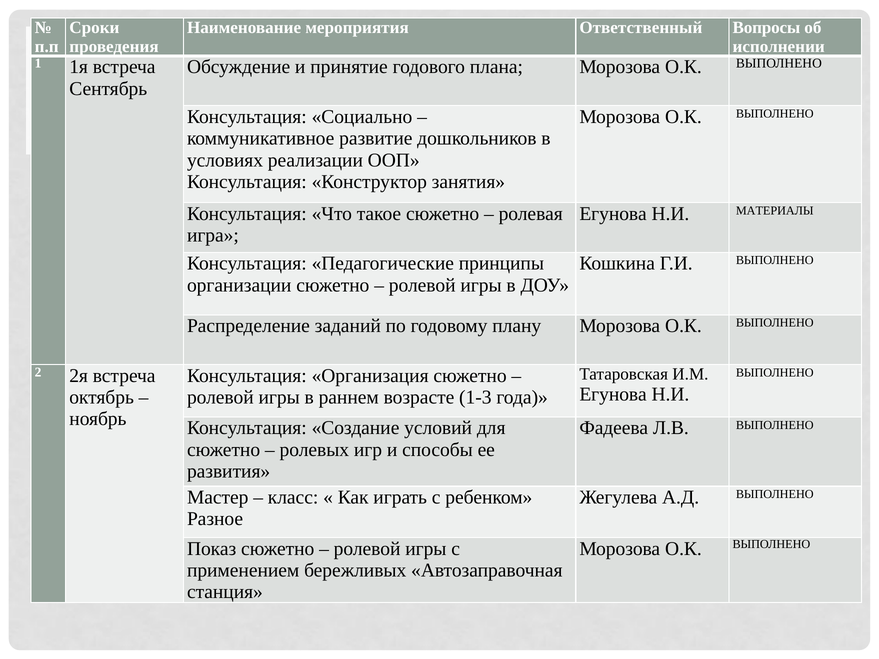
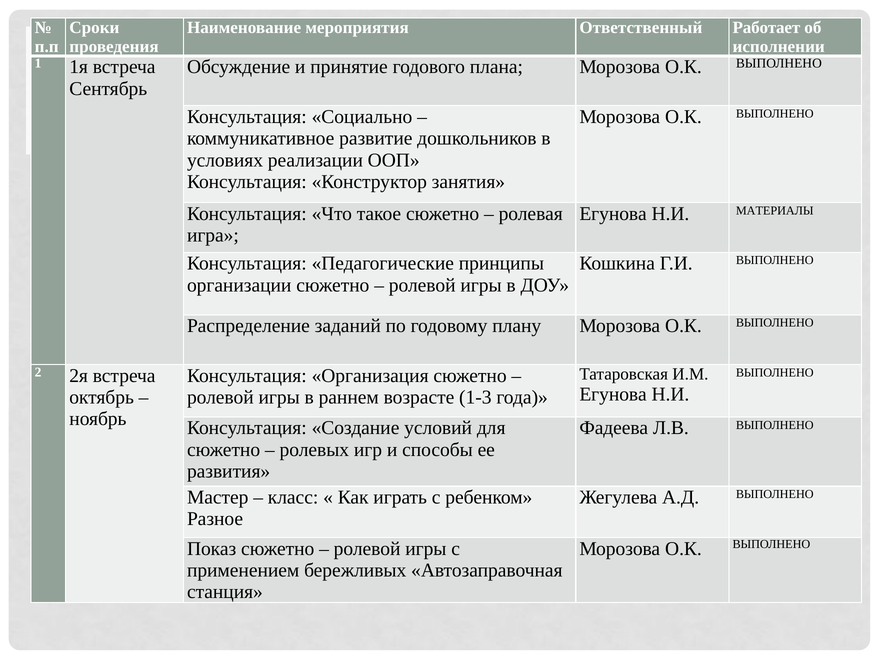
Вопросы: Вопросы -> Работает (766, 28)
